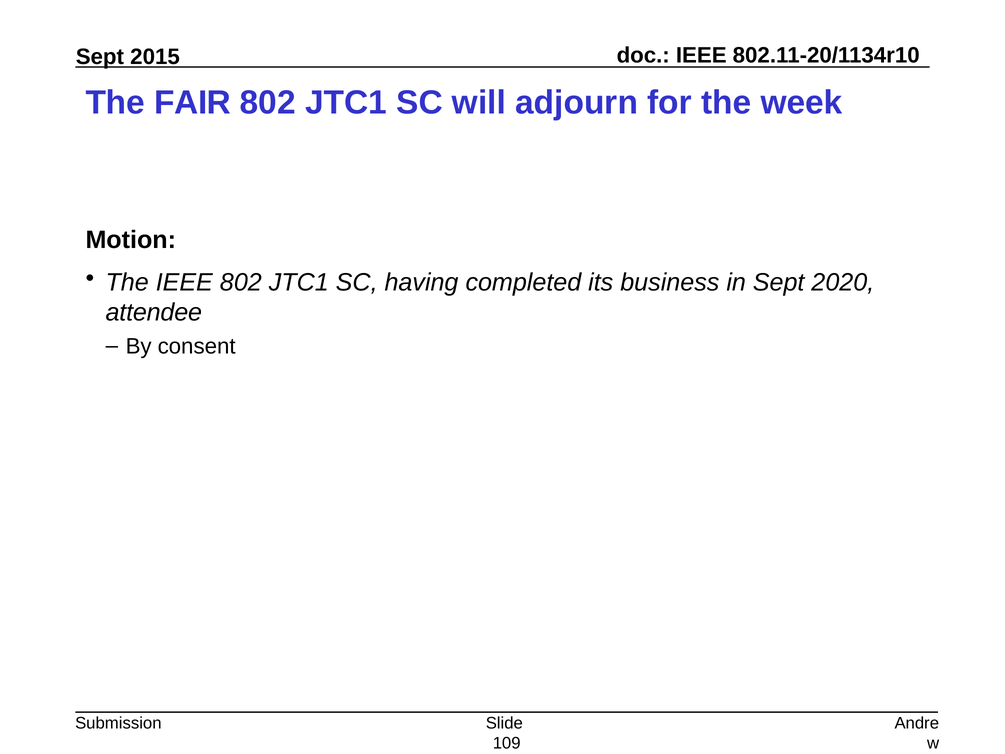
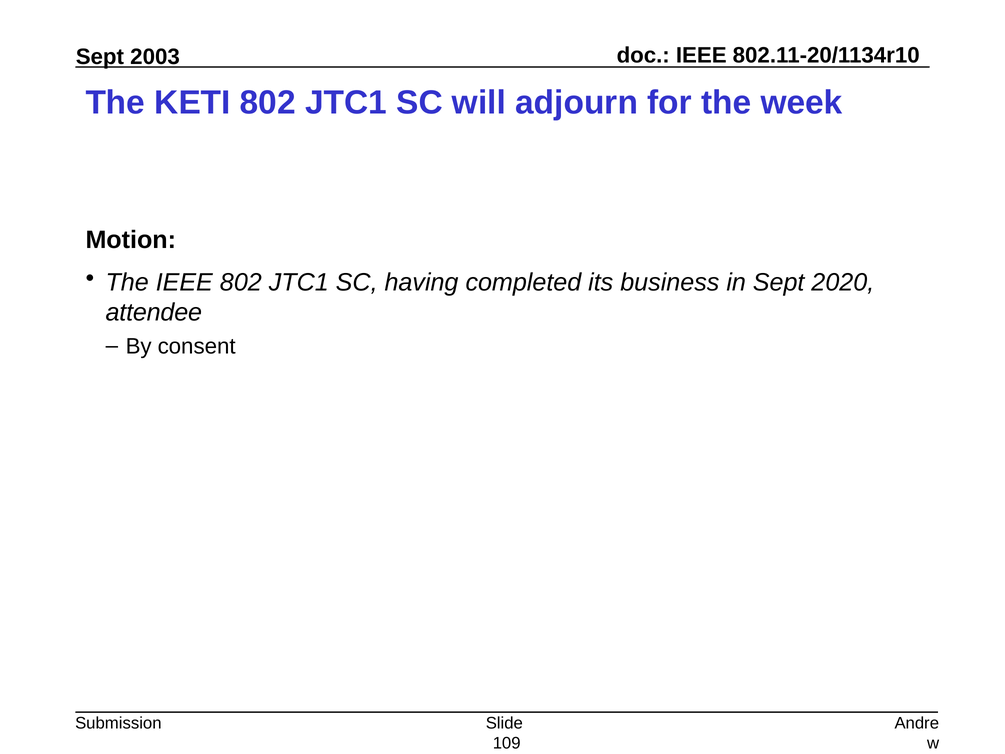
2015: 2015 -> 2003 (155, 57)
FAIR: FAIR -> KETI (192, 103)
